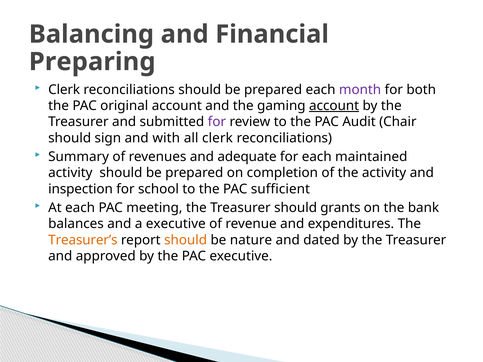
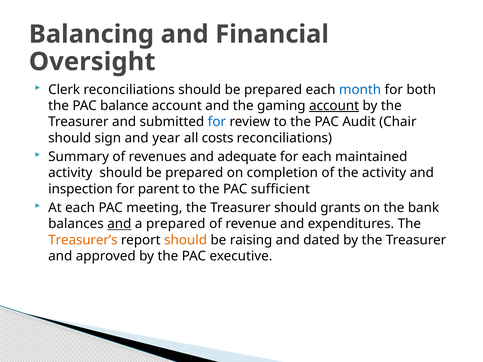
Preparing: Preparing -> Oversight (92, 62)
month colour: purple -> blue (360, 90)
original: original -> balance (124, 106)
for colour: purple -> blue (217, 122)
with: with -> year (166, 138)
all clerk: clerk -> costs (218, 138)
school: school -> parent (159, 189)
and underline: none -> present (119, 224)
a executive: executive -> prepared (176, 224)
nature: nature -> raising (251, 240)
